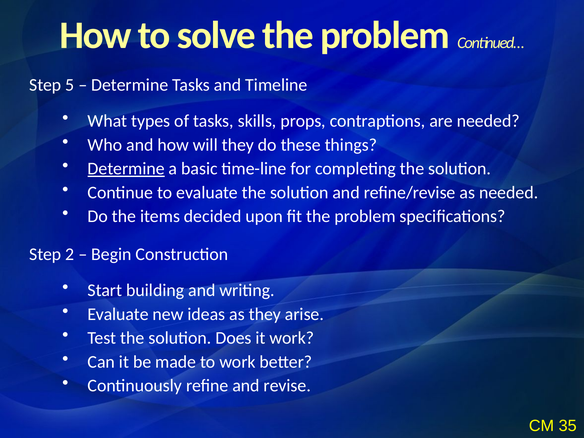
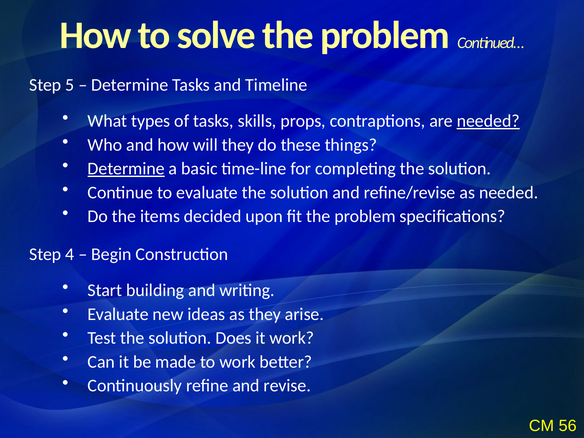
needed underline: none -> present (488, 121)
2: 2 -> 4 (70, 254)
35: 35 -> 56 (568, 426)
